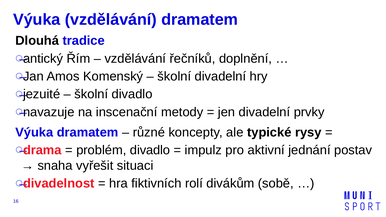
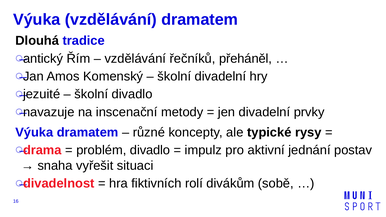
doplnění: doplnění -> přeháněl (246, 59)
